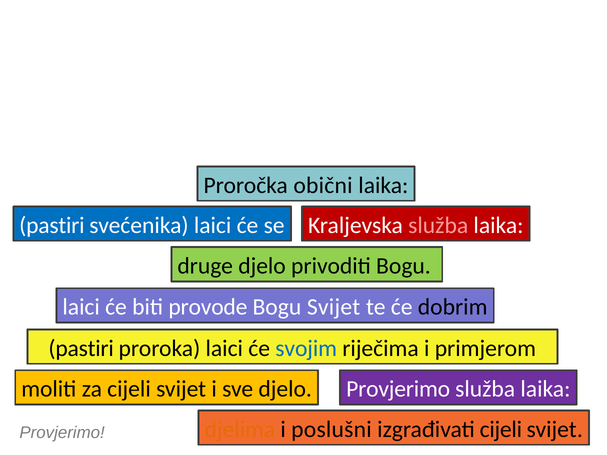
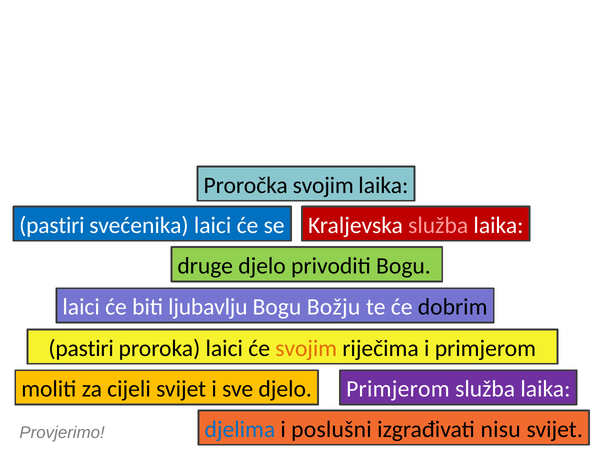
Proročka obični: obični -> svojim (323, 185)
provode: provode -> ljubavlju (208, 307)
Bogu Svijet: Svijet -> Božju (334, 307)
svojim colour: blue -> orange (306, 348)
Provjerimo: Provjerimo -> Primjerom (398, 389)
djelima colour: orange -> blue (240, 429)
izgrađivati cijeli: cijeli -> nisu (501, 429)
